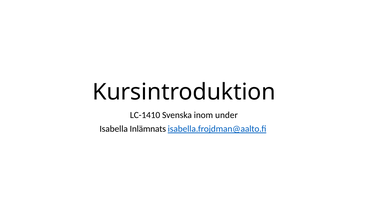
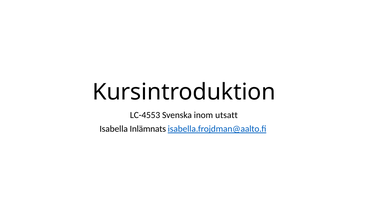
LC-1410: LC-1410 -> LC-4553 (145, 115)
under: under -> utsatt (226, 115)
